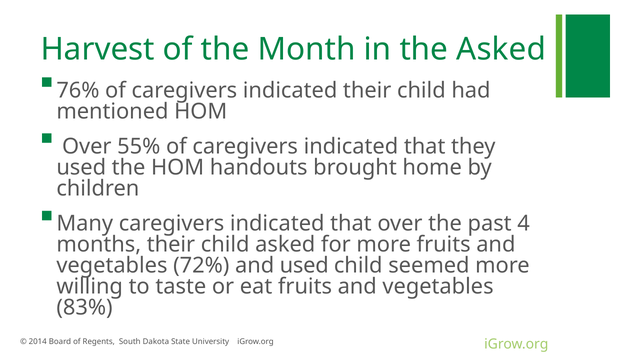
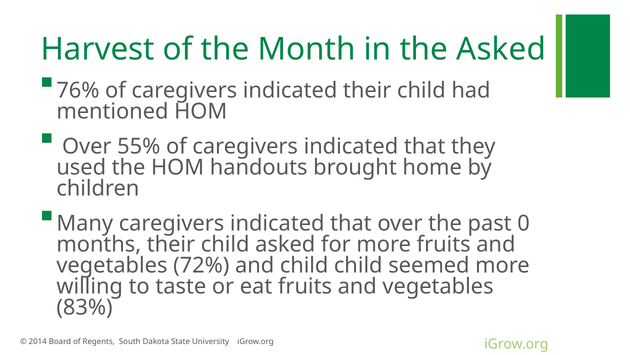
4: 4 -> 0 (524, 223)
and used: used -> child (304, 265)
